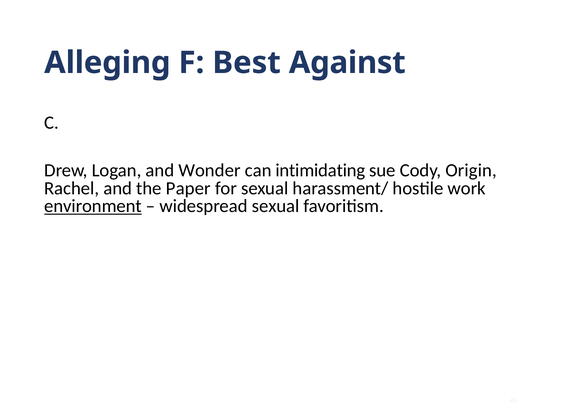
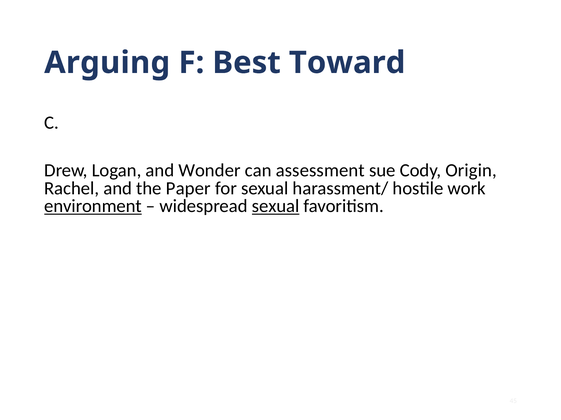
Alleging: Alleging -> Arguing (107, 63)
Against: Against -> Toward (347, 63)
intimidating: intimidating -> assessment (320, 171)
sexual underline: none -> present (276, 206)
